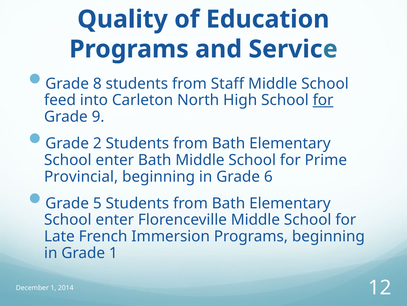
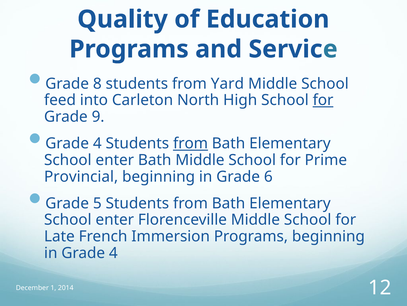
Staff: Staff -> Yard (227, 83)
2: 2 -> 4 (97, 143)
from underline: none -> present (191, 143)
in Grade 1: 1 -> 4 (113, 252)
